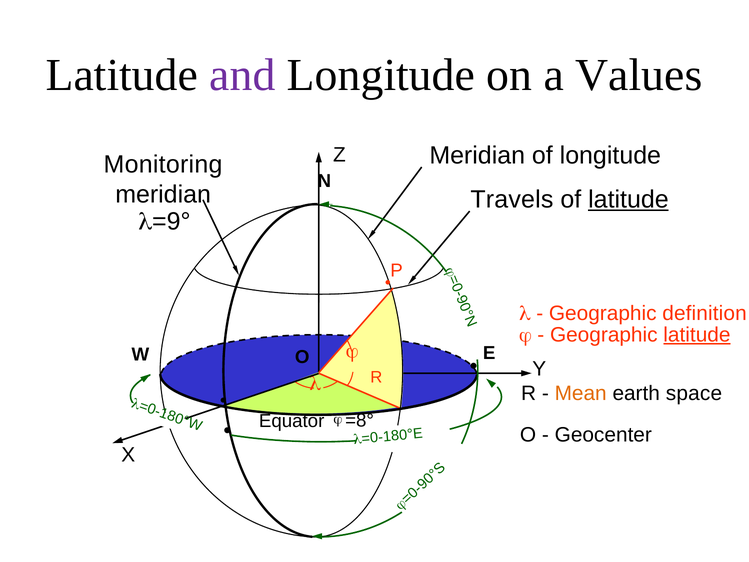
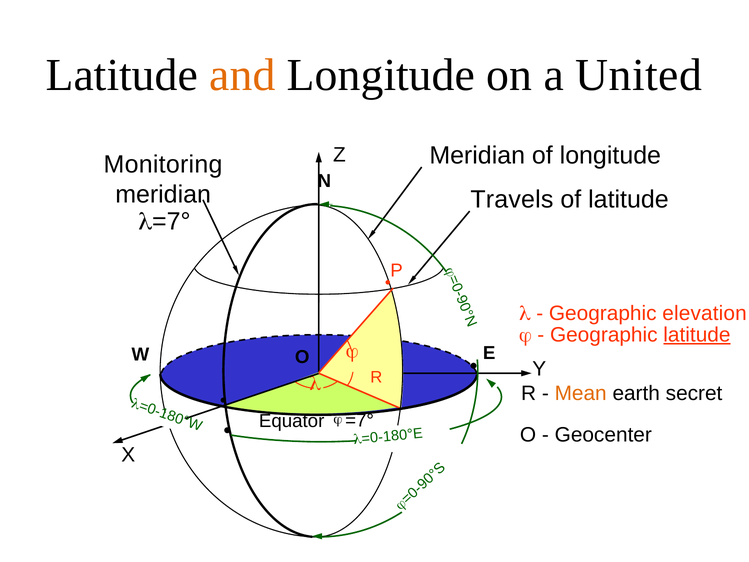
and colour: purple -> orange (242, 75)
Values: Values -> United (639, 75)
latitude underline: present -> none (628, 200)
=9°: =9° -> =7° (171, 221)
definition: definition -> elevation (705, 313)
space: space -> secret (694, 393)
Equator =8°: =8° -> =7° (360, 420)
